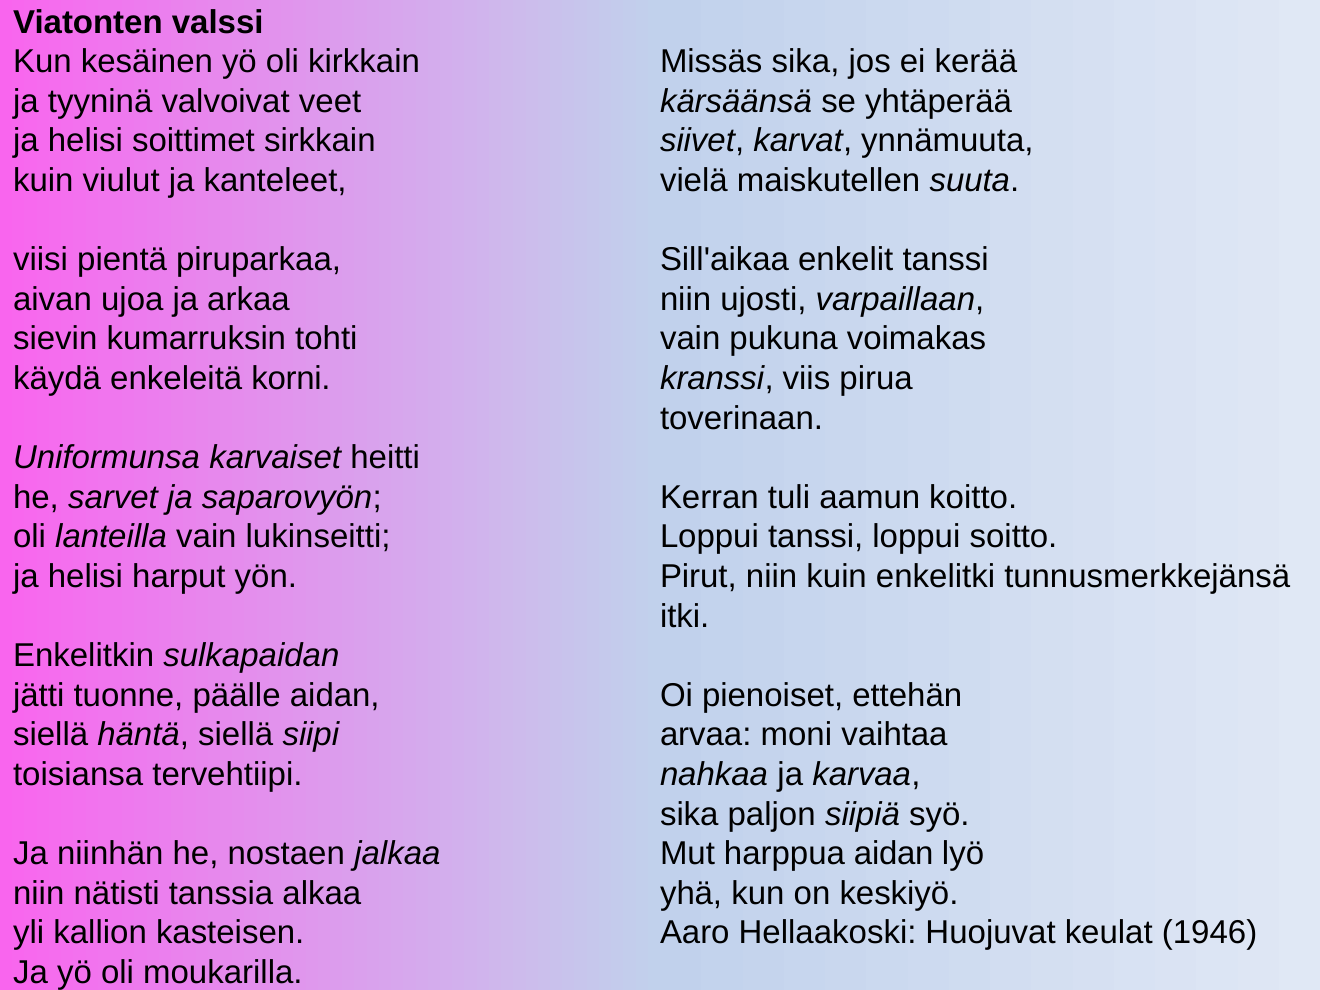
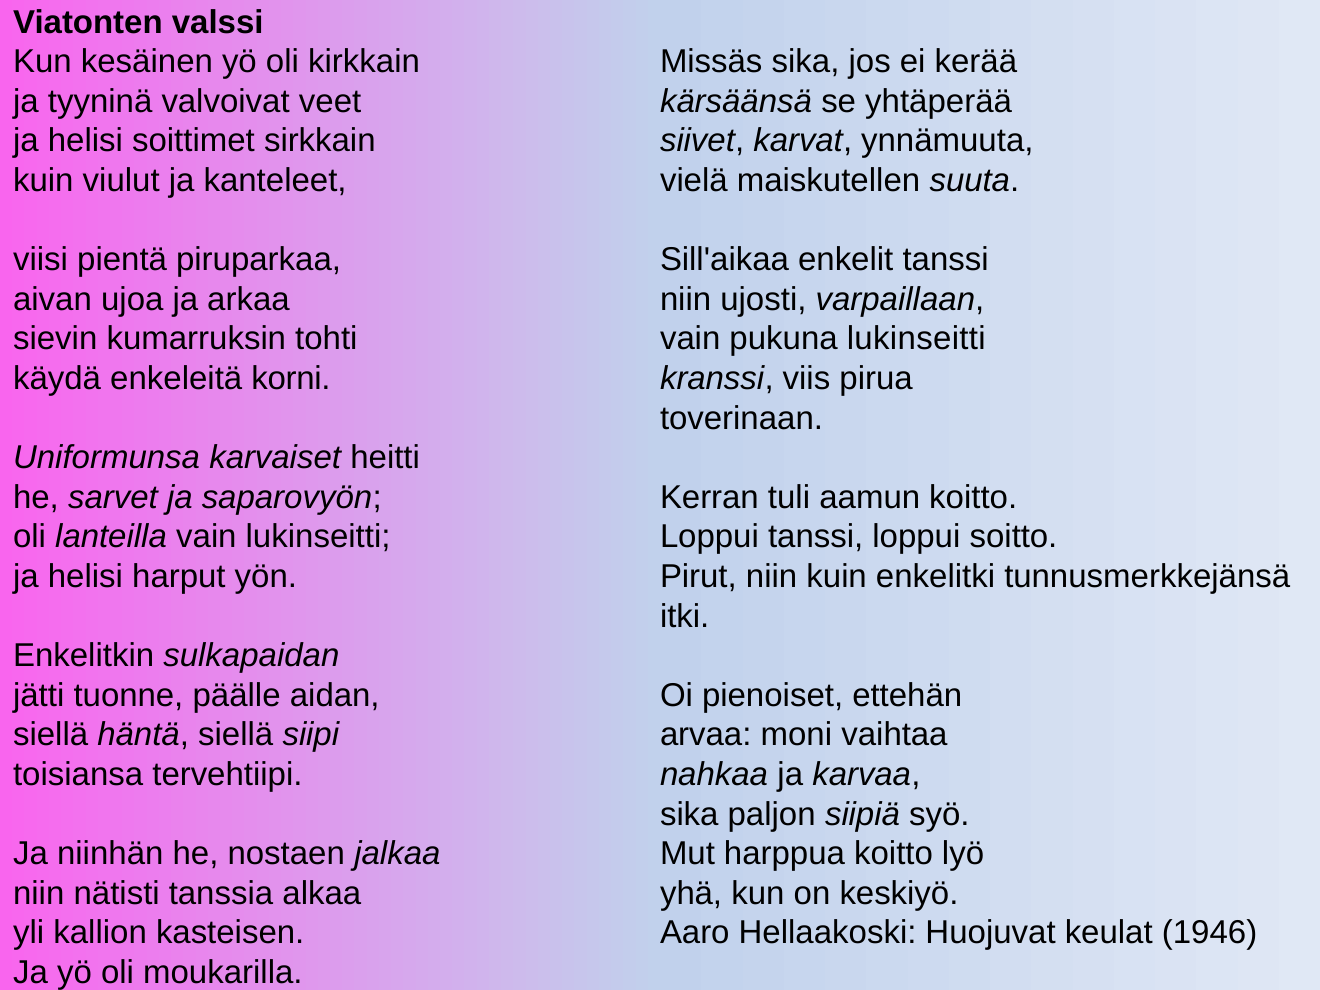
pukuna voimakas: voimakas -> lukinseitti (916, 339)
harppua aidan: aidan -> koitto (894, 854)
